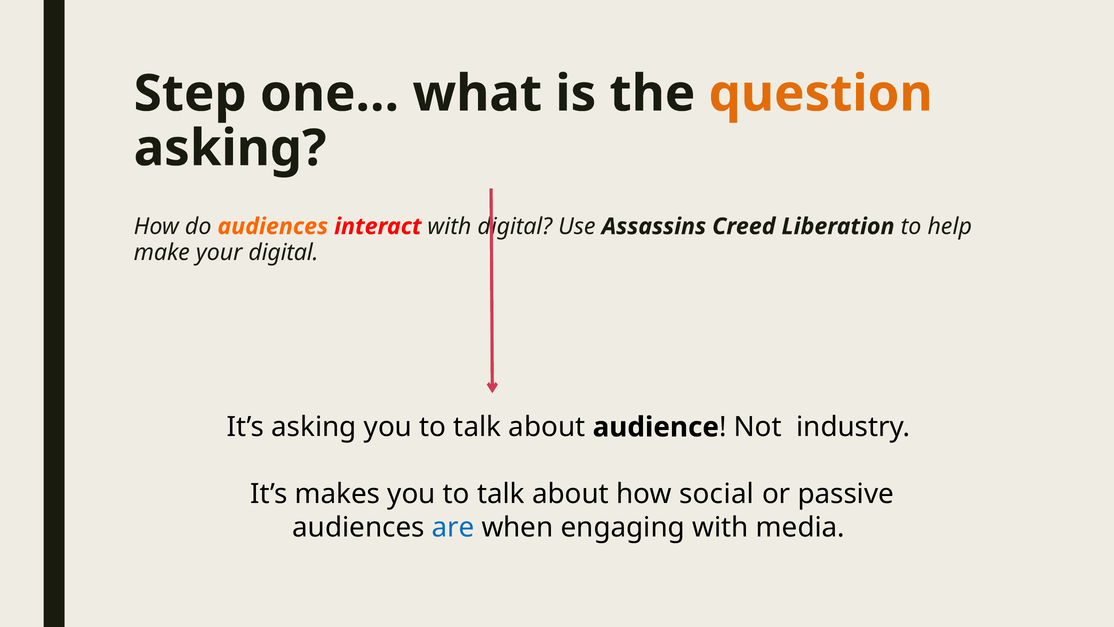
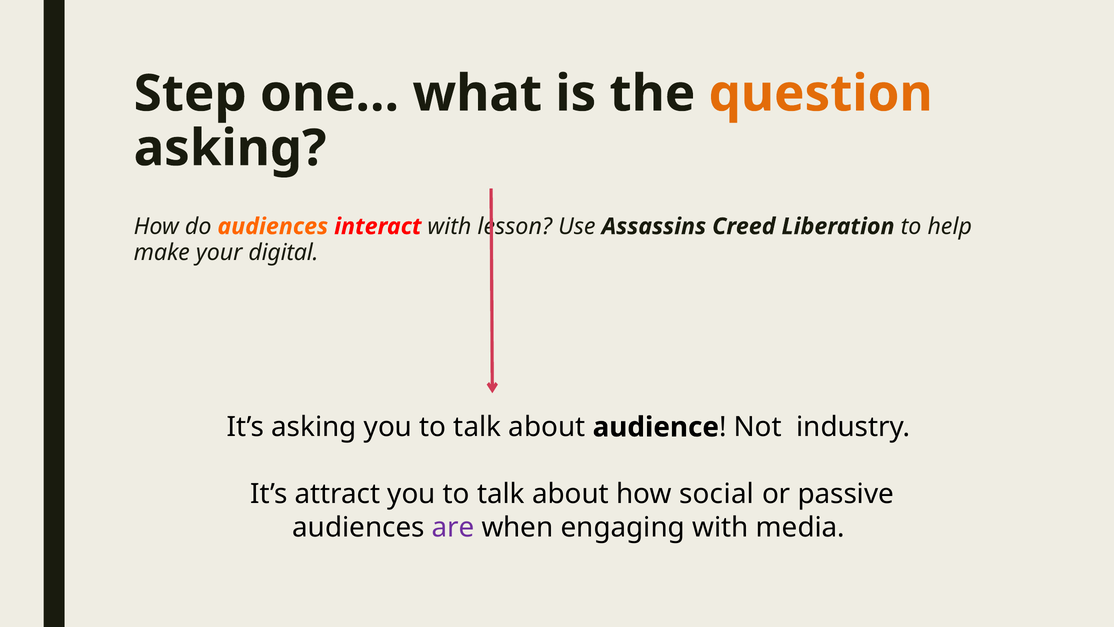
with digital: digital -> lesson (515, 226)
makes: makes -> attract (338, 494)
are colour: blue -> purple (453, 527)
